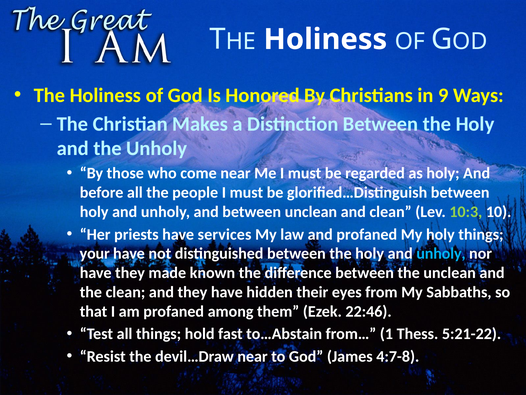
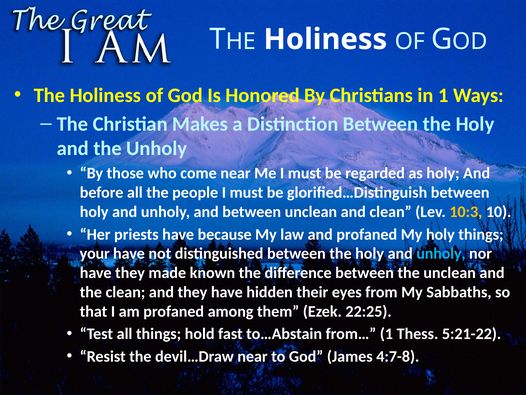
in 9: 9 -> 1 (443, 95)
10:3 colour: light green -> yellow (466, 212)
services: services -> because (225, 234)
22:46: 22:46 -> 22:25 (369, 311)
